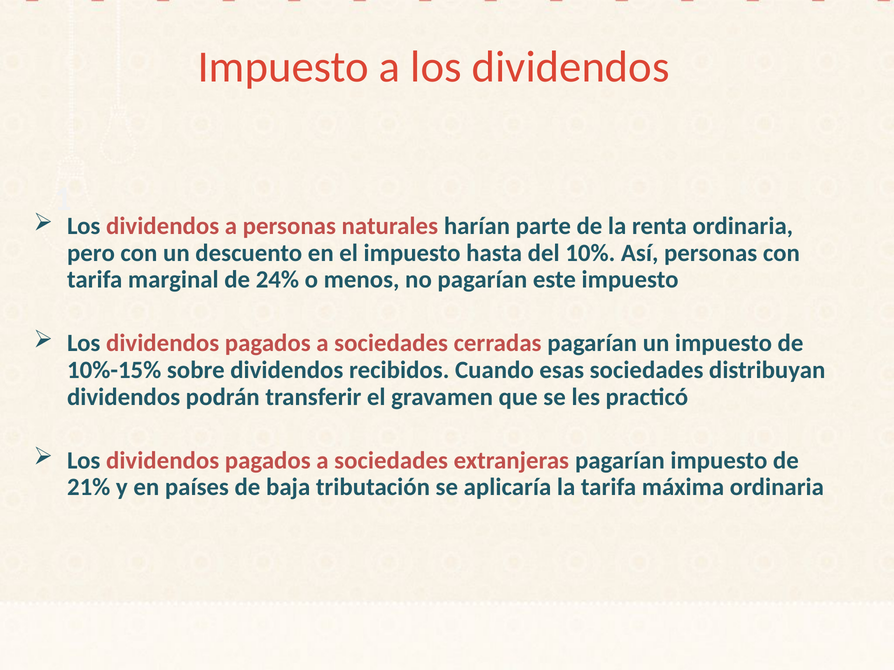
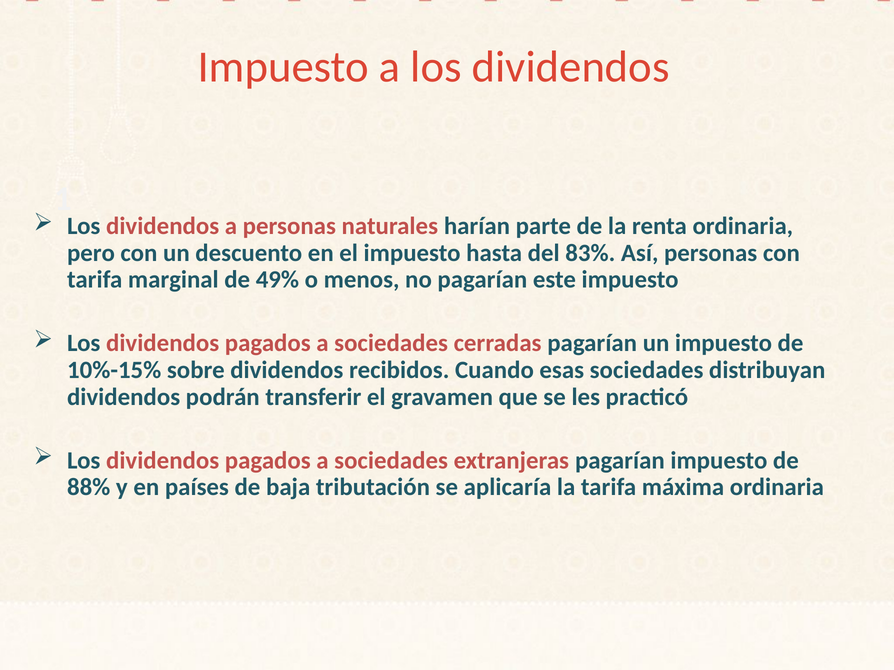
10%: 10% -> 83% (590, 253)
24%: 24% -> 49% (277, 280)
21%: 21% -> 88% (89, 488)
